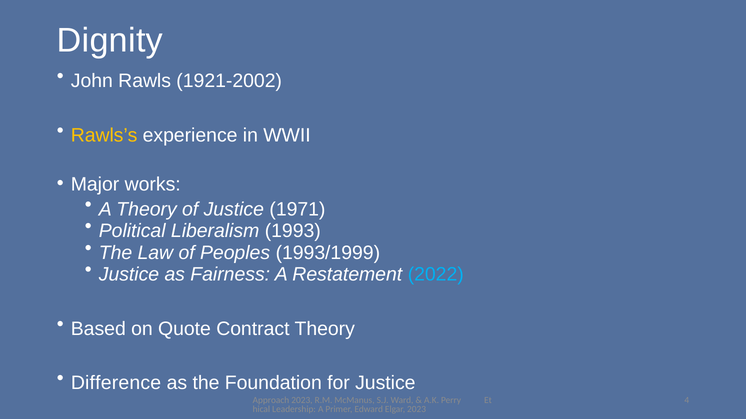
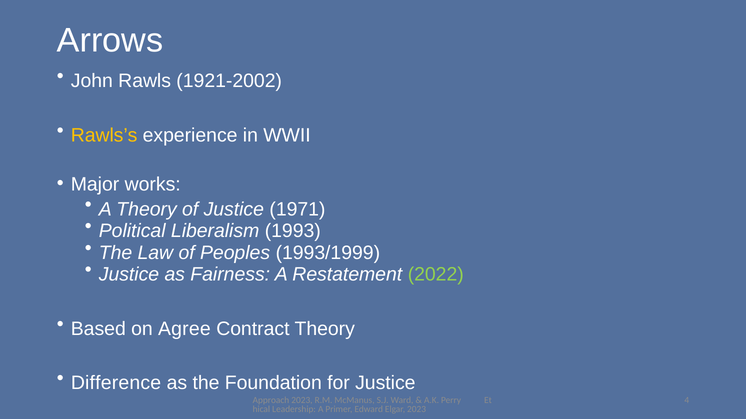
Dignity: Dignity -> Arrows (110, 40)
2022 colour: light blue -> light green (436, 275)
Quote: Quote -> Agree (184, 329)
